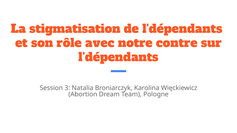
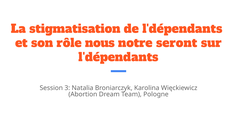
avec: avec -> nous (100, 43)
contre: contre -> seront (177, 43)
